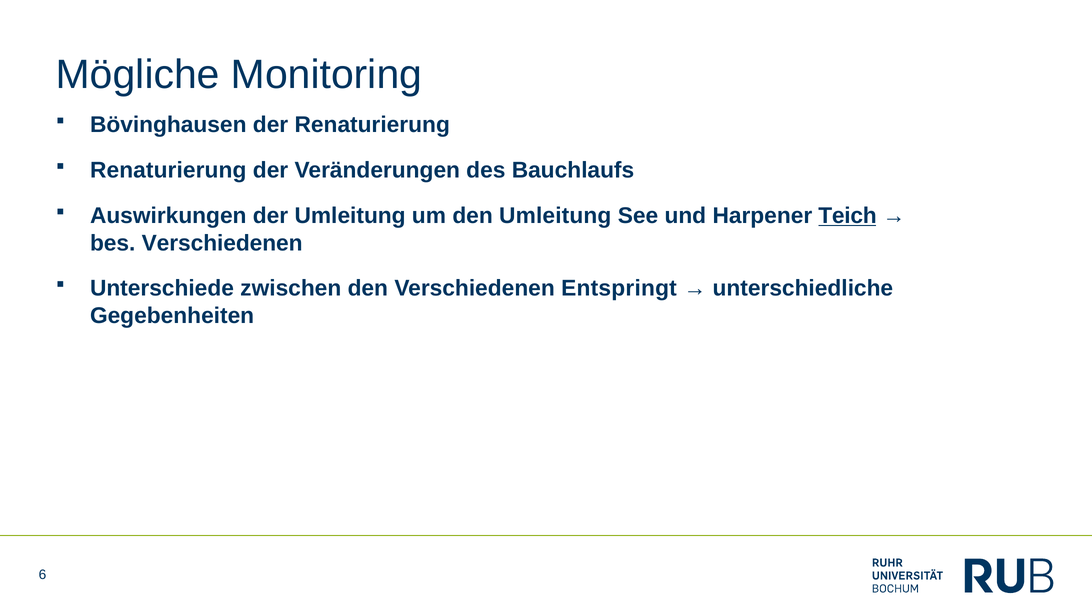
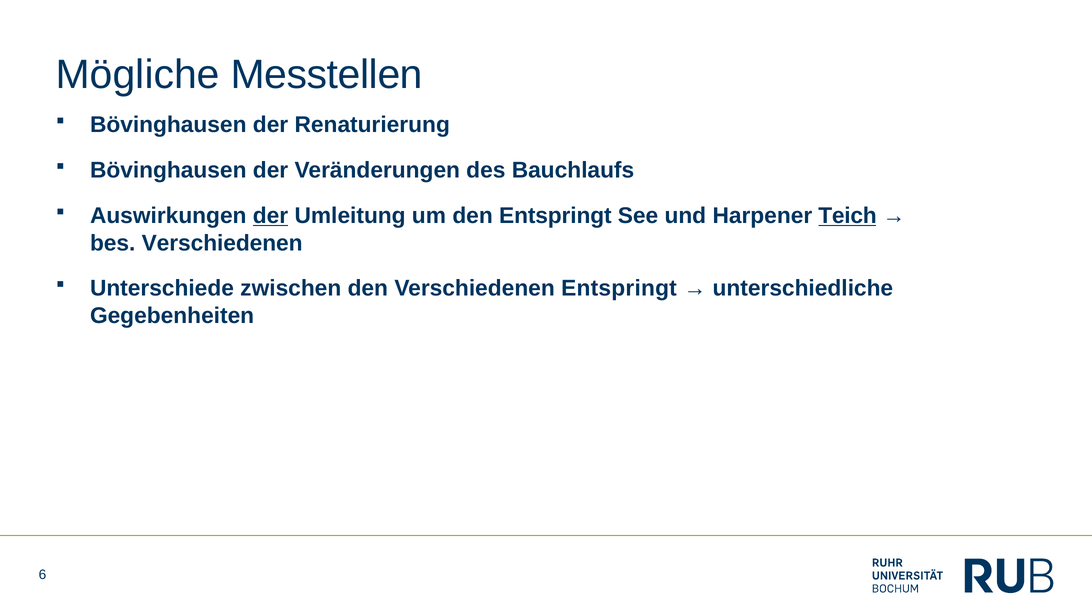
Monitoring: Monitoring -> Messtellen (327, 75)
Renaturierung: Renaturierung -> Bövinghausen (168, 170)
der underline: none -> present (270, 216)
den Umleitung: Umleitung -> Entspringt (555, 216)
